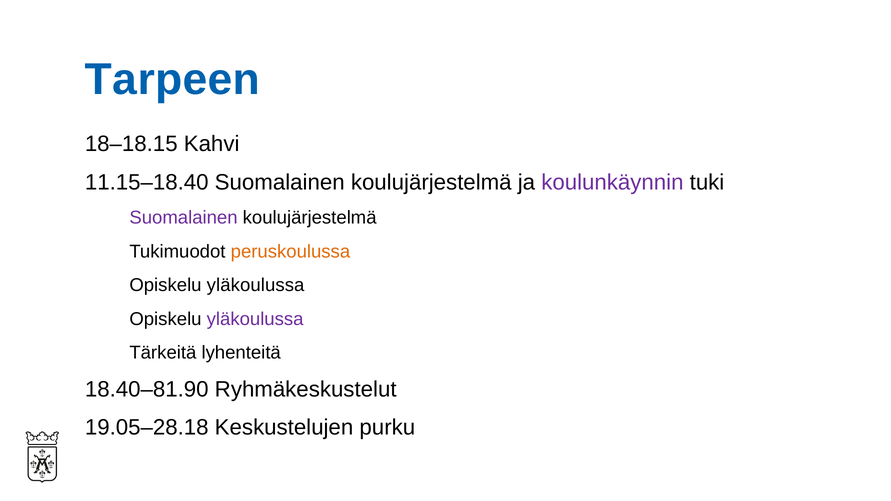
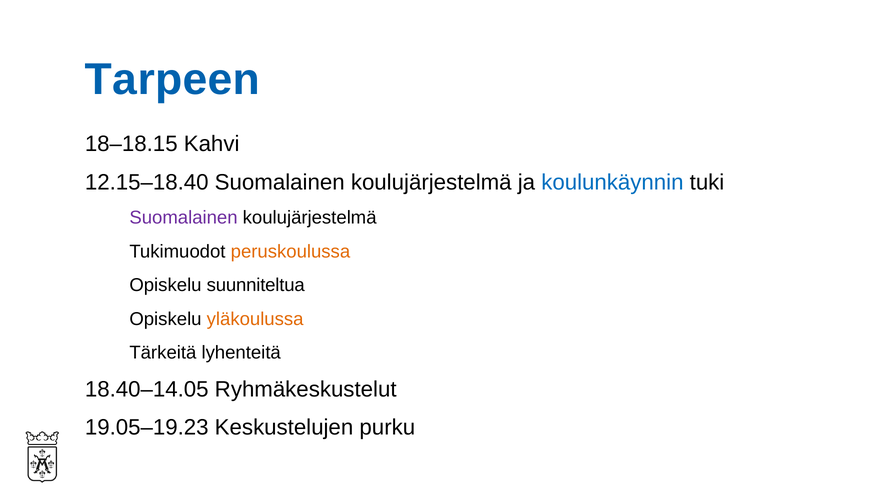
11.15–18.40: 11.15–18.40 -> 12.15–18.40 (147, 182)
koulunkäynnin colour: purple -> blue (612, 182)
yläkoulussa: yläkoulussa -> suunniteltua (256, 285)
yläkoulussa colour: purple -> orange (255, 319)
18.40–81.90: 18.40–81.90 -> 18.40–14.05 (147, 389)
19.05–28.18: 19.05–28.18 -> 19.05–19.23 (147, 428)
